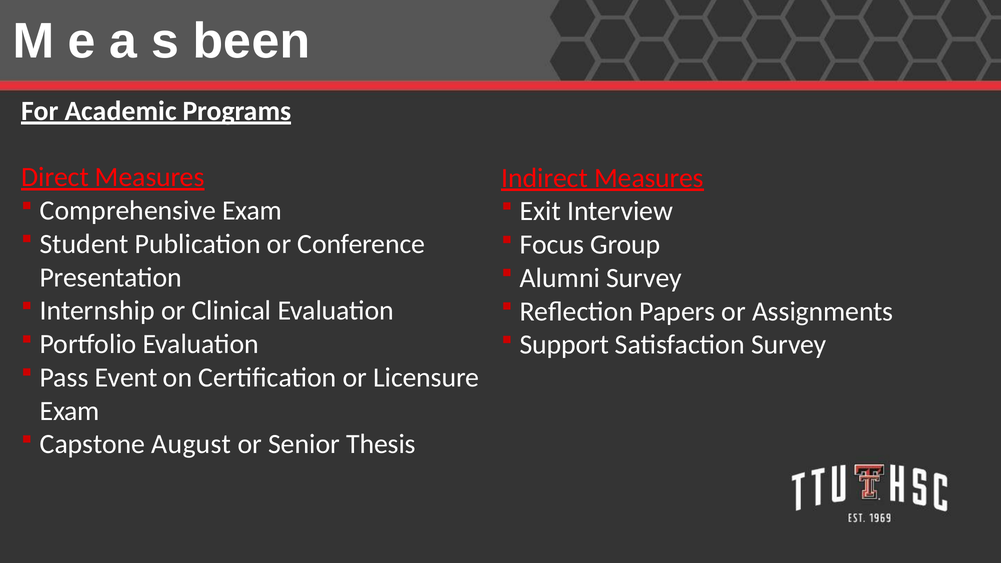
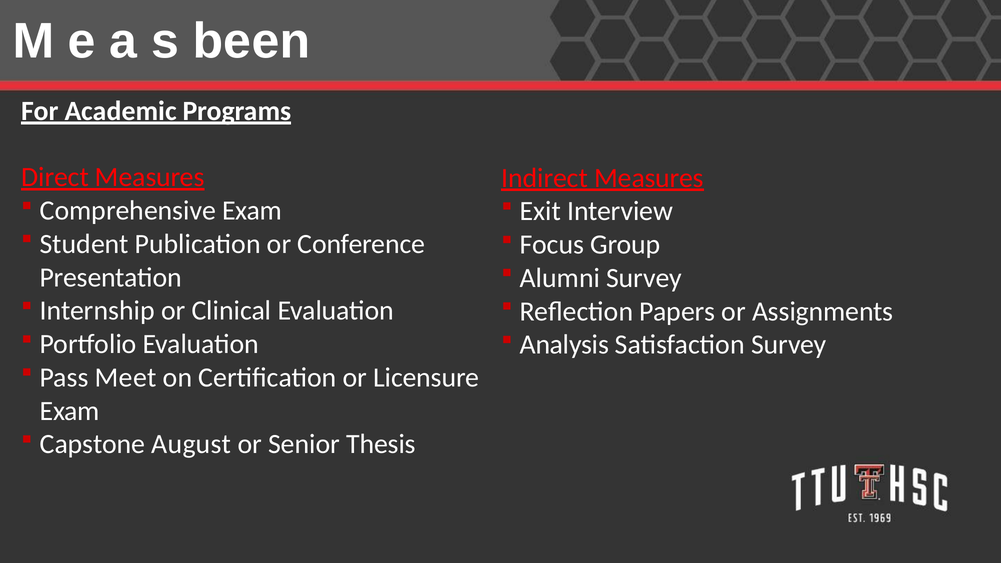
Support: Support -> Analysis (564, 345)
Event: Event -> Meet (126, 378)
